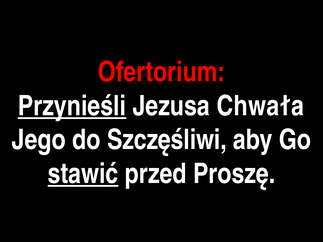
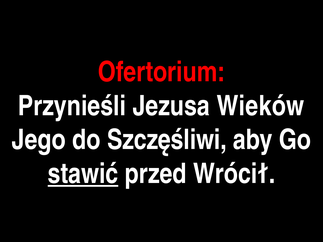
Przynieśli underline: present -> none (72, 106)
Chwała: Chwała -> Wieków (260, 106)
Proszę: Proszę -> Wrócił (234, 174)
